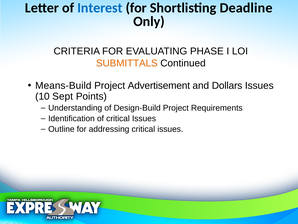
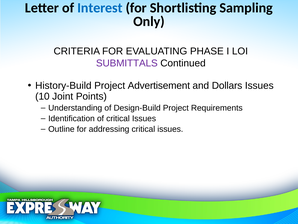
Deadline: Deadline -> Sampling (246, 8)
SUBMITTALS colour: orange -> purple (127, 63)
Means-Build: Means-Build -> History-Build (63, 85)
Sept: Sept -> Joint (63, 96)
